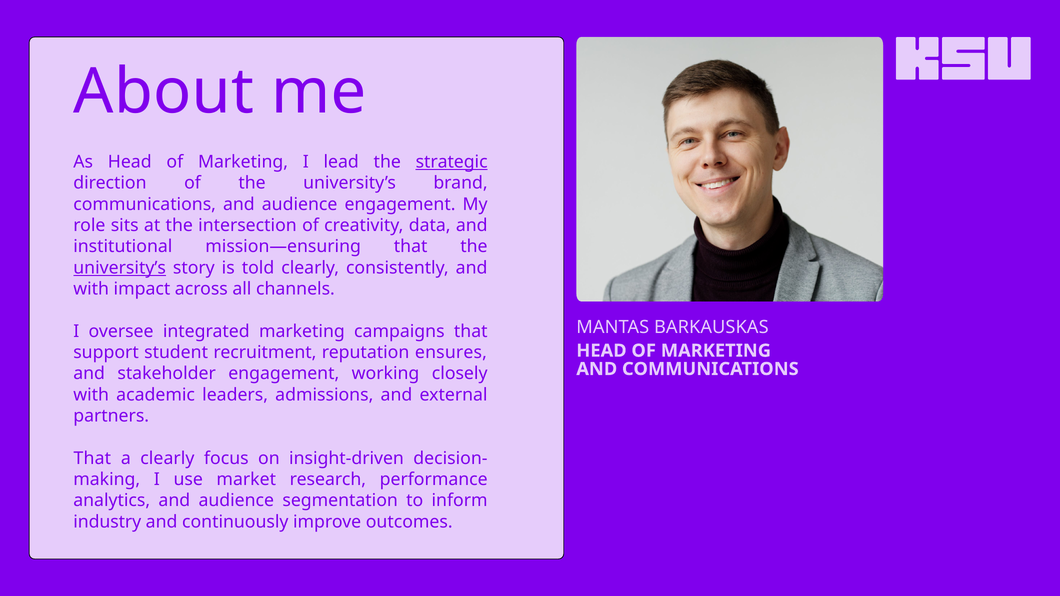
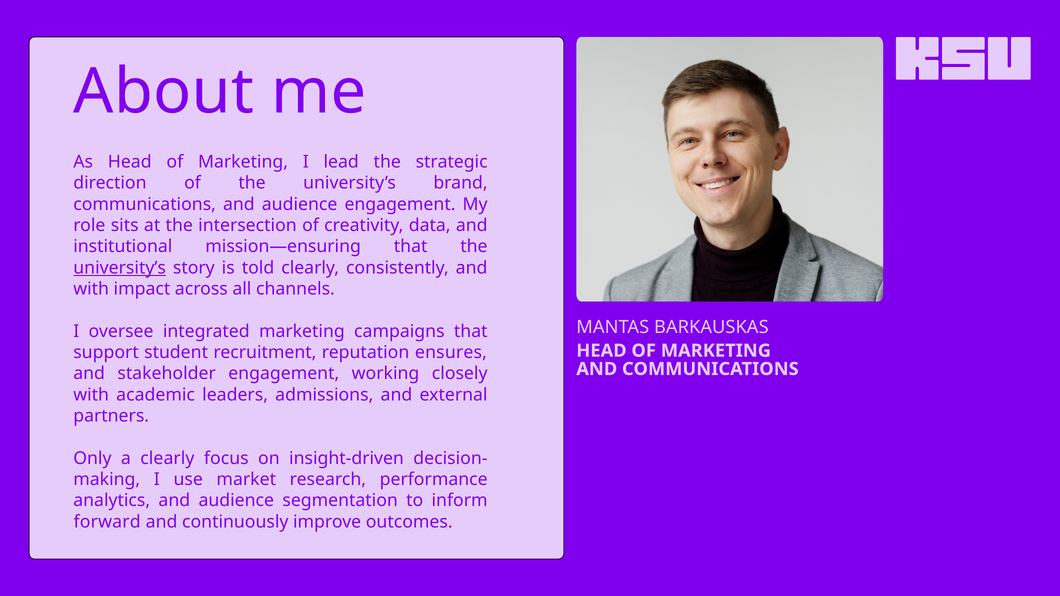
strategic underline: present -> none (452, 162)
That: That -> Only (92, 458)
industry: industry -> forward (107, 522)
